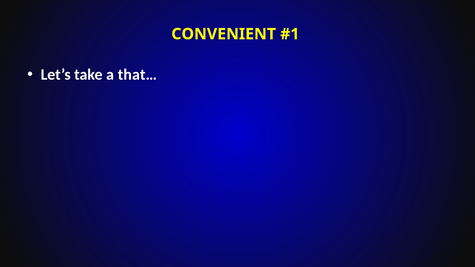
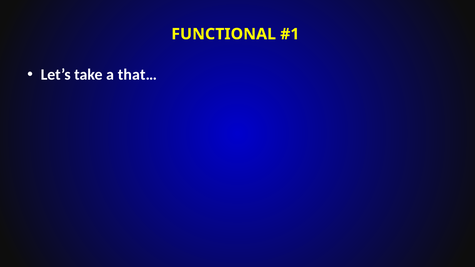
CONVENIENT: CONVENIENT -> FUNCTIONAL (224, 34)
